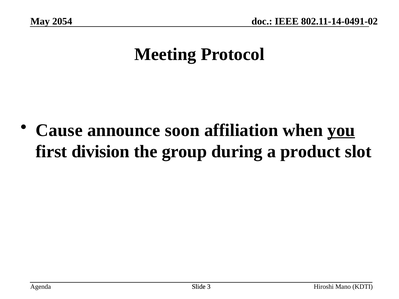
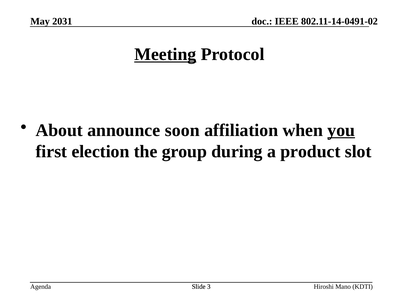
2054: 2054 -> 2031 (62, 21)
Meeting underline: none -> present (165, 54)
Cause: Cause -> About (59, 130)
division: division -> election (100, 152)
